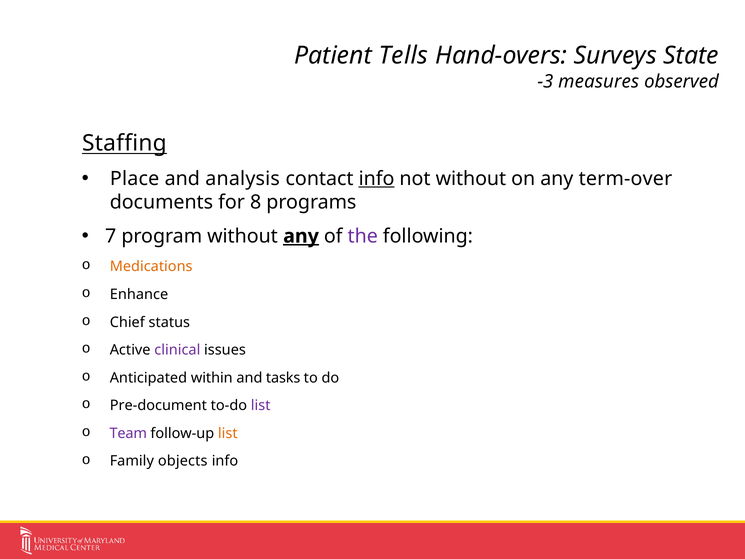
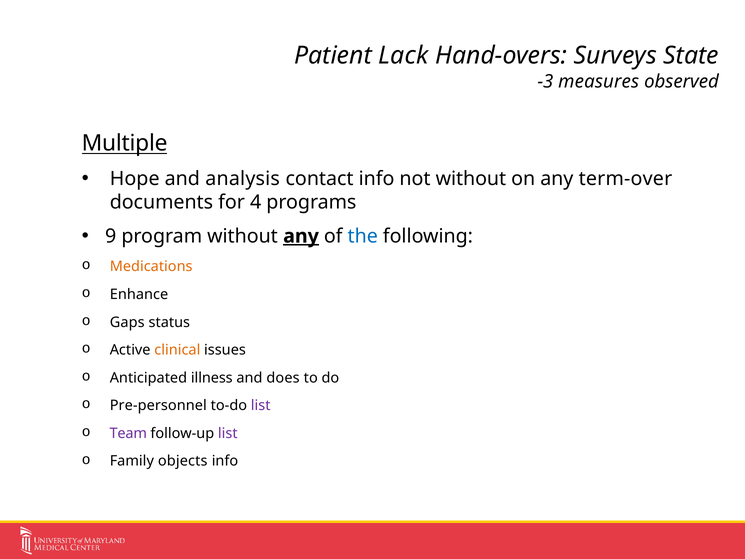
Tells: Tells -> Lack (403, 56)
Staffing: Staffing -> Multiple (125, 143)
Place: Place -> Hope (135, 179)
info underline: present -> none (377, 179)
8: 8 -> 4 (256, 202)
7: 7 -> 9 (111, 236)
the colour: purple -> blue (363, 236)
Chief: Chief -> Gaps (127, 322)
clinical colour: purple -> orange (177, 350)
within: within -> illness (212, 378)
tasks: tasks -> does (283, 378)
Pre-document: Pre-document -> Pre-personnel (158, 405)
list colour: orange -> purple (228, 433)
